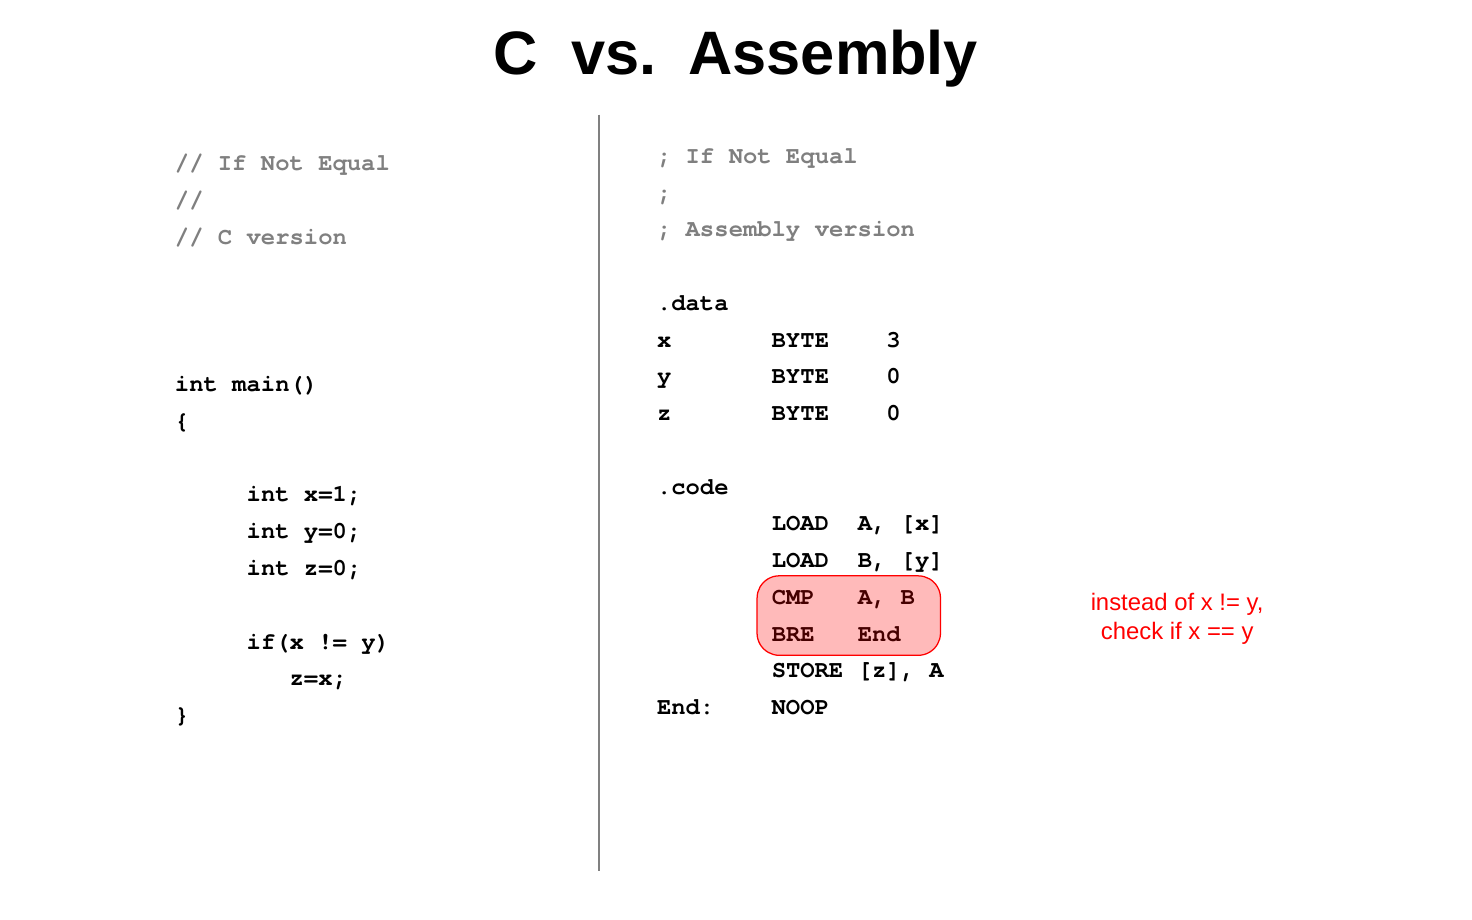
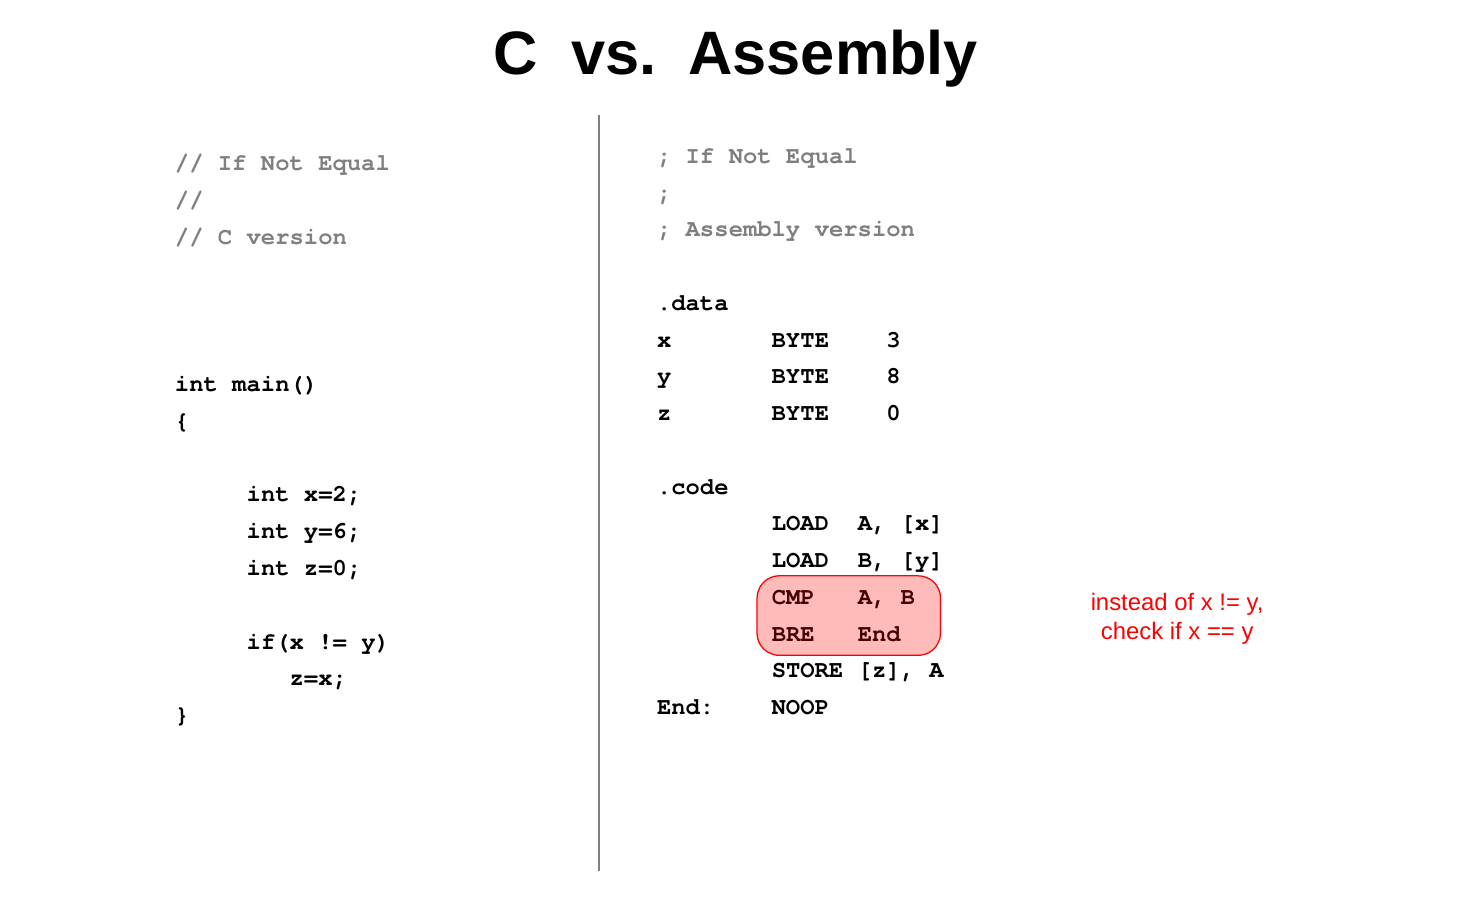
y BYTE 0: 0 -> 8 (894, 376)
x=1: x=1 -> x=2 (333, 494)
y=0: y=0 -> y=6 (333, 531)
